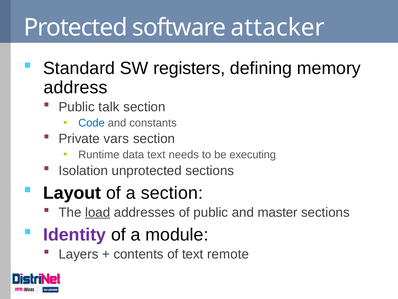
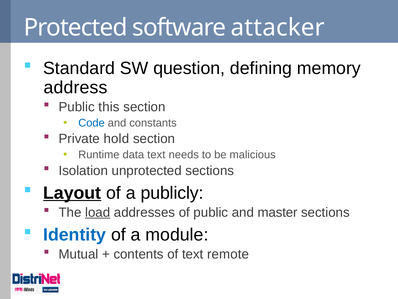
registers: registers -> question (189, 68)
talk: talk -> this (109, 107)
vars: vars -> hold (116, 139)
executing: executing -> malicious (253, 155)
Layout underline: none -> present (72, 193)
a section: section -> publicly (172, 193)
Identity colour: purple -> blue (75, 234)
Layers: Layers -> Mutual (78, 254)
